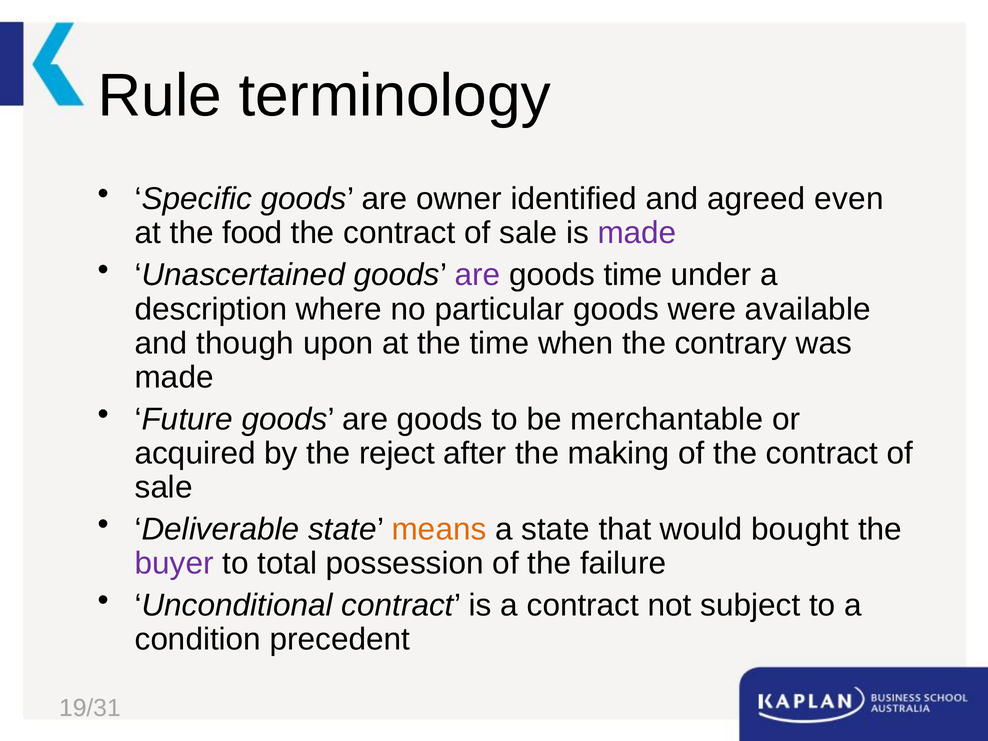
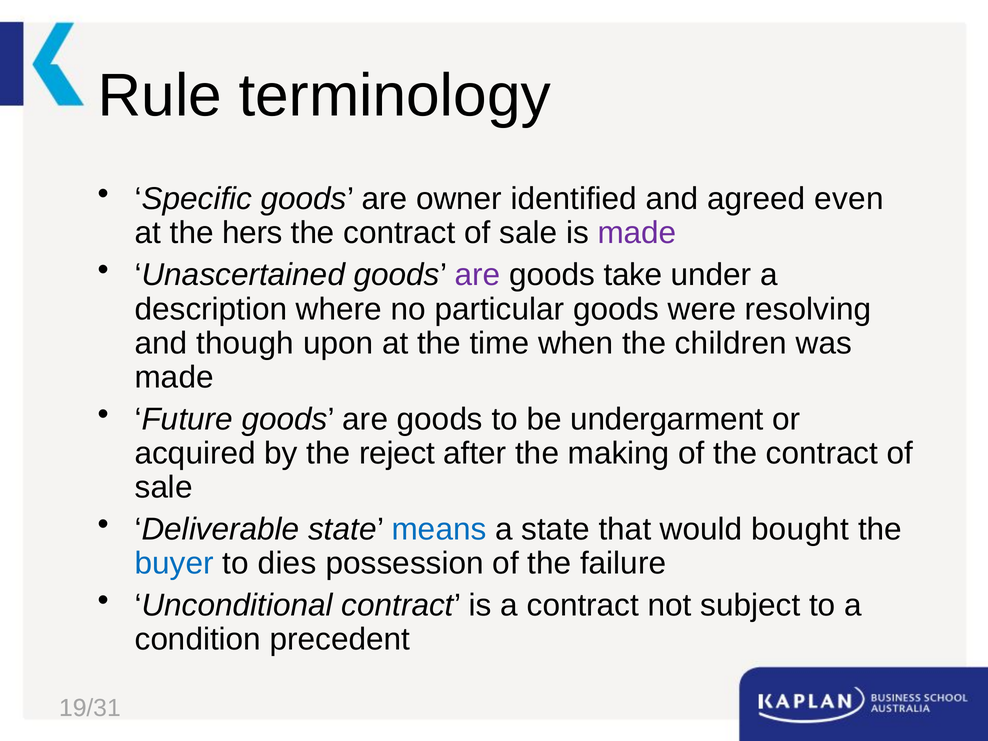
food: food -> hers (252, 233)
goods time: time -> take (633, 275)
available: available -> resolving (808, 309)
contrary: contrary -> children (731, 343)
merchantable: merchantable -> undergarment (667, 419)
means colour: orange -> blue (439, 529)
buyer colour: purple -> blue (174, 563)
total: total -> dies (287, 563)
